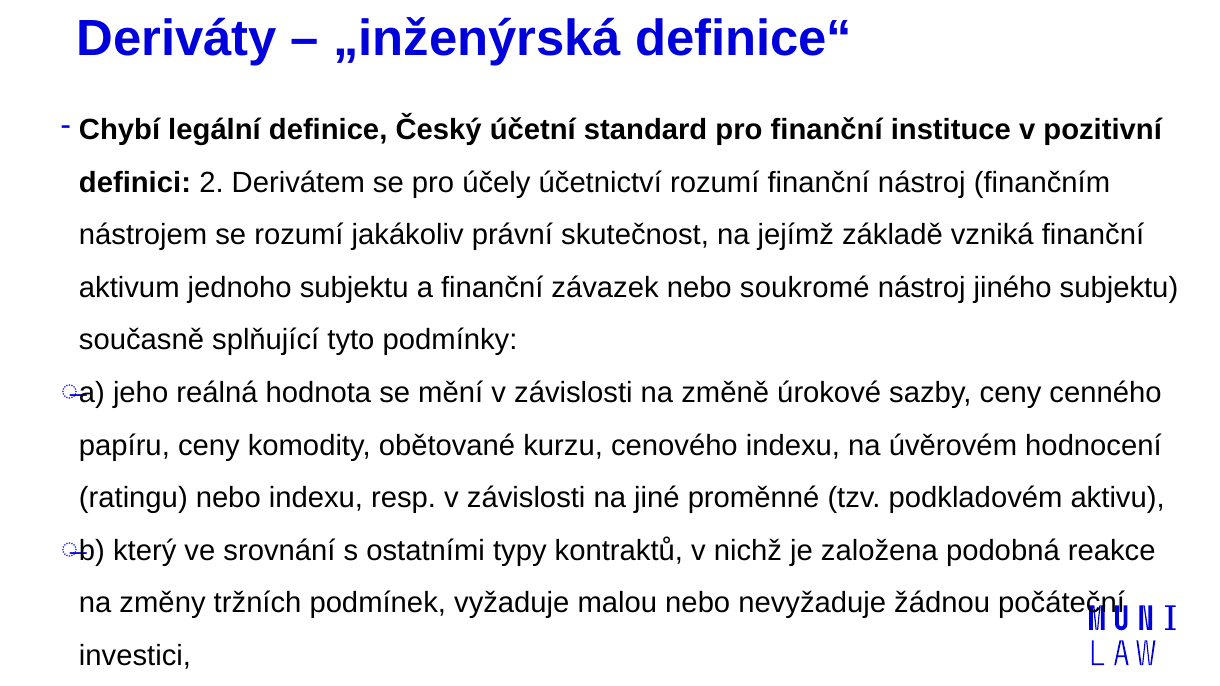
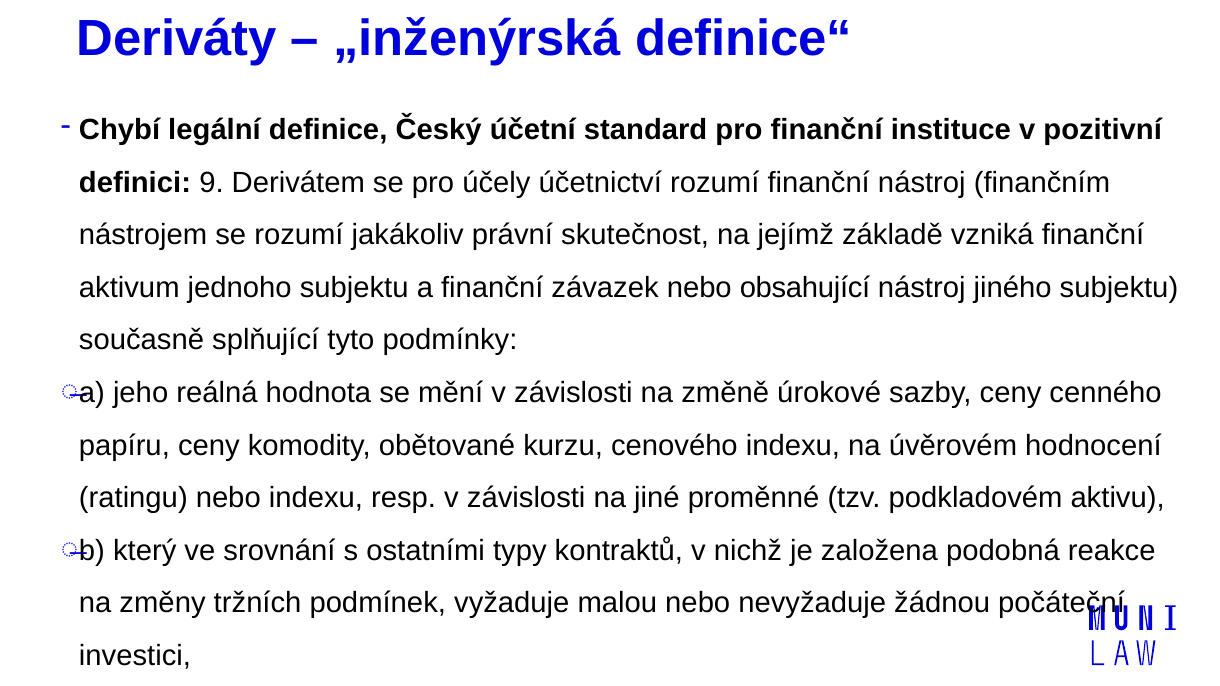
2: 2 -> 9 (211, 183)
soukromé: soukromé -> obsahující (805, 288)
